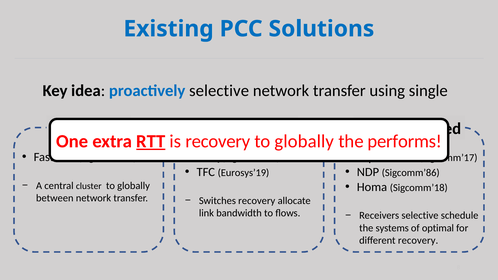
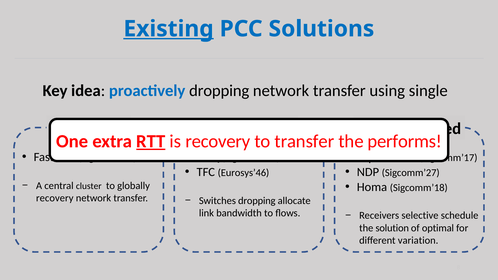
Existing underline: none -> present (169, 29)
proactively selective: selective -> dropping (219, 91)
globally: globally -> transfer (304, 141)
Eurosys’19: Eurosys’19 -> Eurosys’46 (243, 173)
Sigcomm’86: Sigcomm’86 -> Sigcomm’27 (411, 173)
between: between -> recovery (55, 198)
Switches recovery: recovery -> dropping (257, 201)
systems: systems -> solution (392, 228)
different recovery: recovery -> variation (418, 241)
